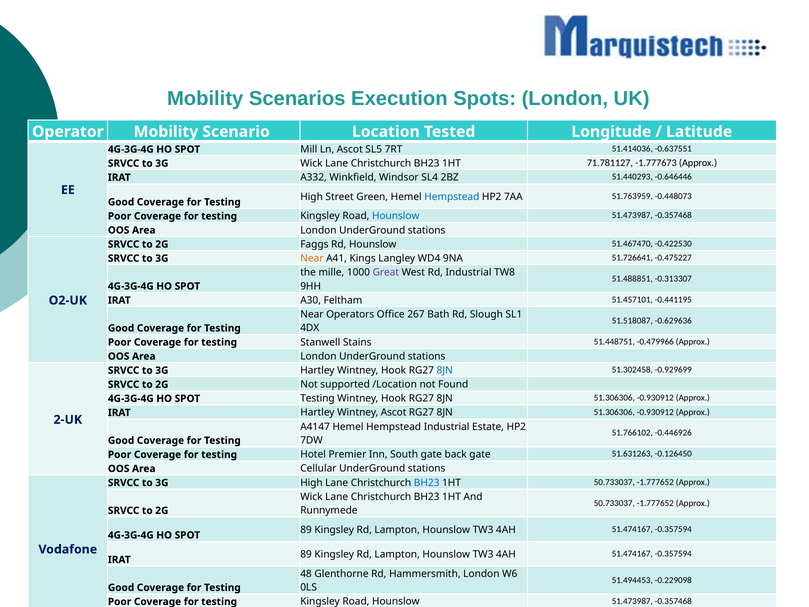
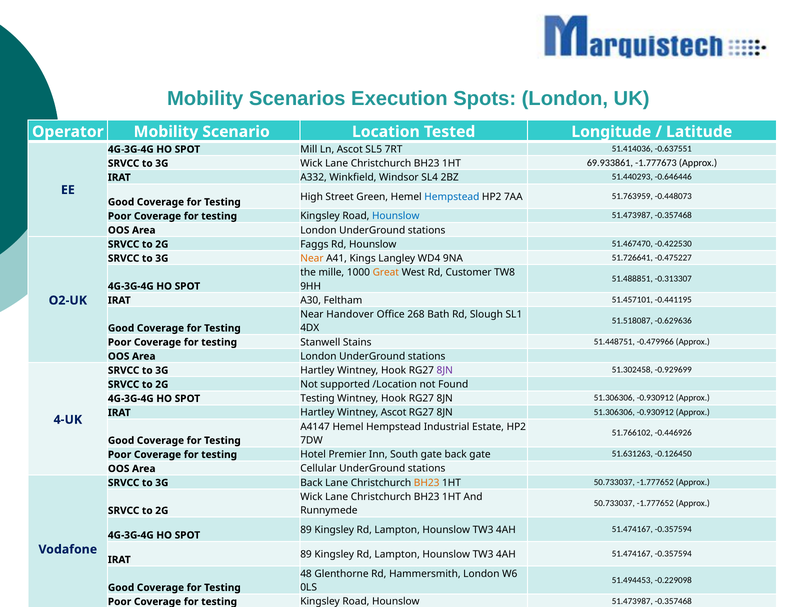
71.781127: 71.781127 -> 69.933861 (610, 163)
Great colour: purple -> orange (386, 272)
Rd Industrial: Industrial -> Customer (469, 272)
Operators: Operators -> Handover (350, 314)
267: 267 -> 268 (416, 314)
8JN colour: blue -> purple (445, 370)
2-UK: 2-UK -> 4-UK (68, 420)
High: High -> Back (311, 483)
BH23 colour: blue -> orange (427, 483)
